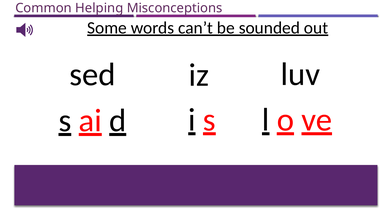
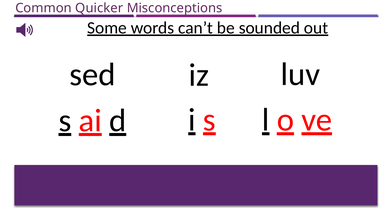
Helping: Helping -> Quicker (99, 8)
